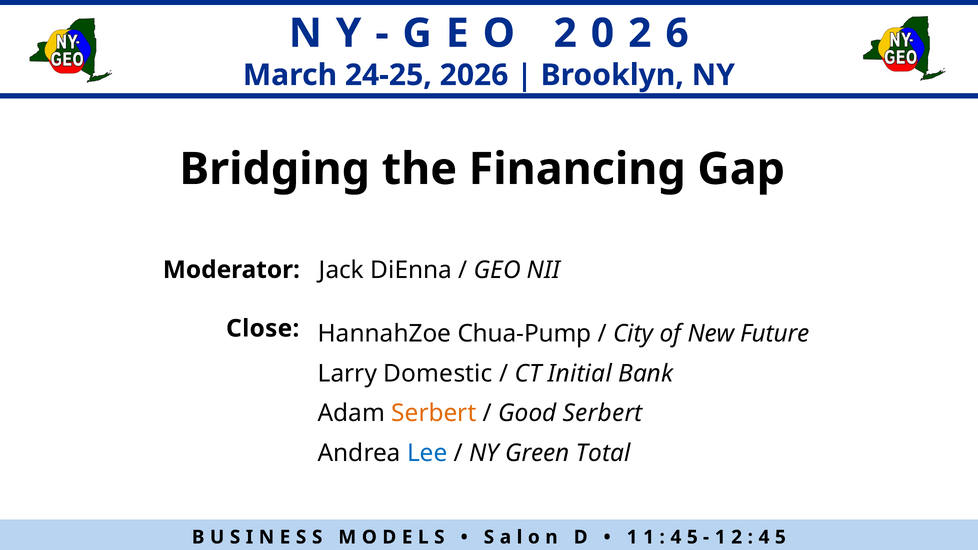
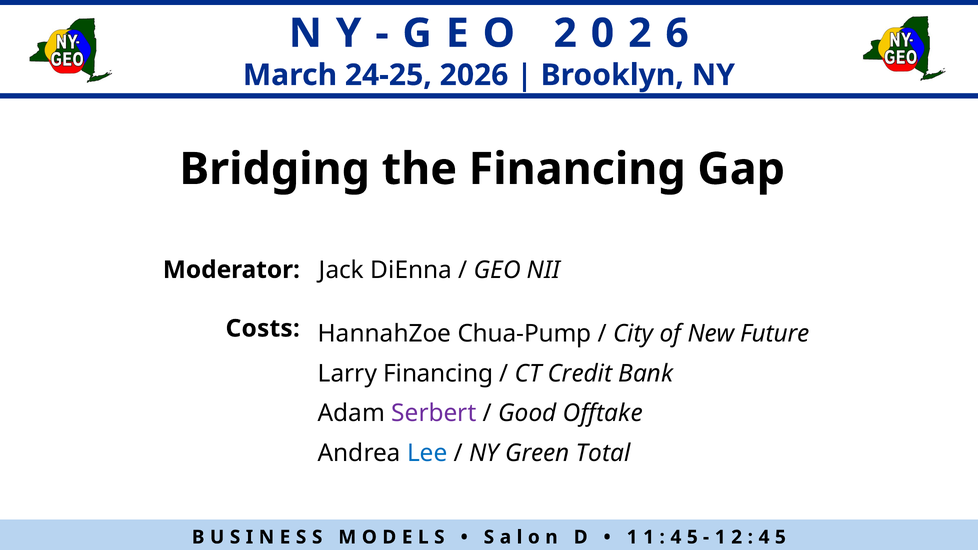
Close: Close -> Costs (263, 329)
Larry Domestic: Domestic -> Financing (438, 374)
Initial: Initial -> Credit (580, 374)
Serbert colour: orange -> purple (434, 413)
Good Serbert: Serbert -> Offtake (603, 413)
